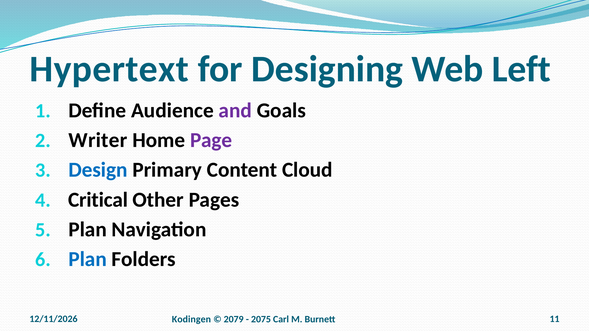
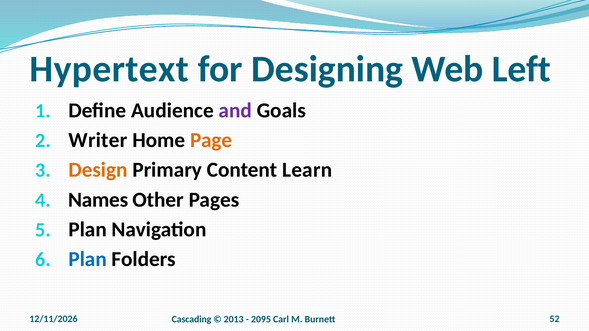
Page colour: purple -> orange (211, 140)
Design colour: blue -> orange (98, 170)
Cloud: Cloud -> Learn (307, 170)
Critical: Critical -> Names (98, 200)
Kodingen: Kodingen -> Cascading (192, 319)
2079: 2079 -> 2013 (234, 319)
2075: 2075 -> 2095 (261, 319)
11: 11 -> 52 (555, 319)
